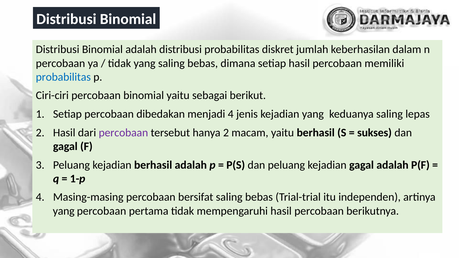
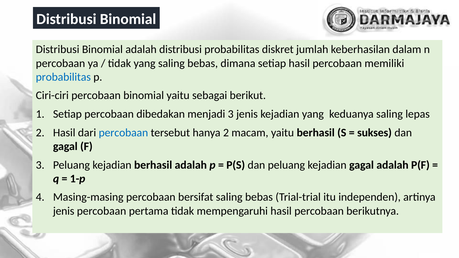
menjadi 4: 4 -> 3 (231, 114)
percobaan colour: purple -> blue (123, 133)
yang: yang -> jenis (64, 211)
